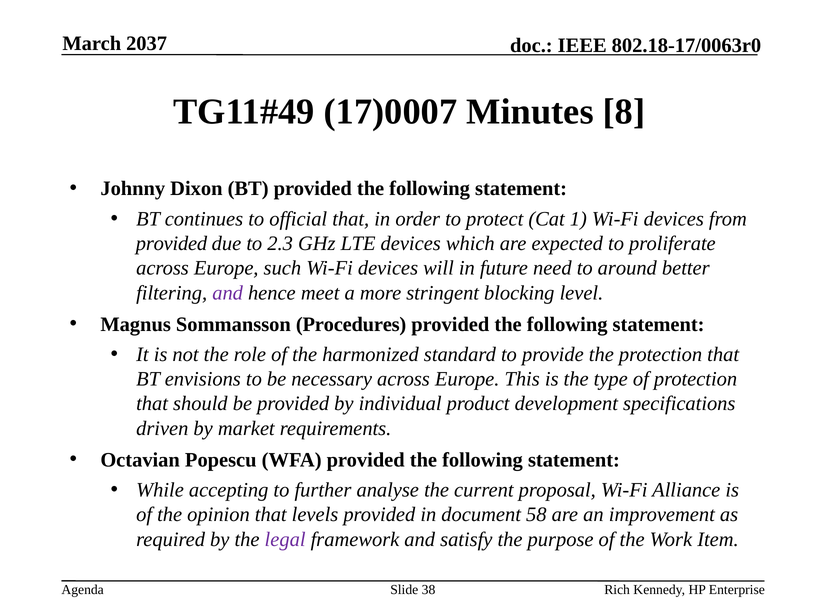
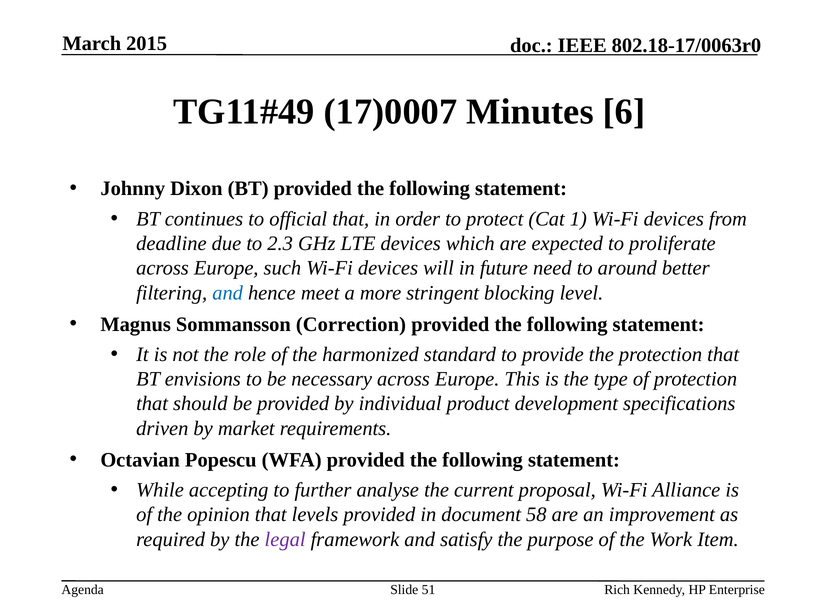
2037: 2037 -> 2015 (147, 43)
8: 8 -> 6 (624, 112)
provided: provided -> deadline (171, 243)
and colour: purple -> blue (228, 292)
Procedures: Procedures -> Correction (351, 324)
38: 38 -> 51 (429, 589)
